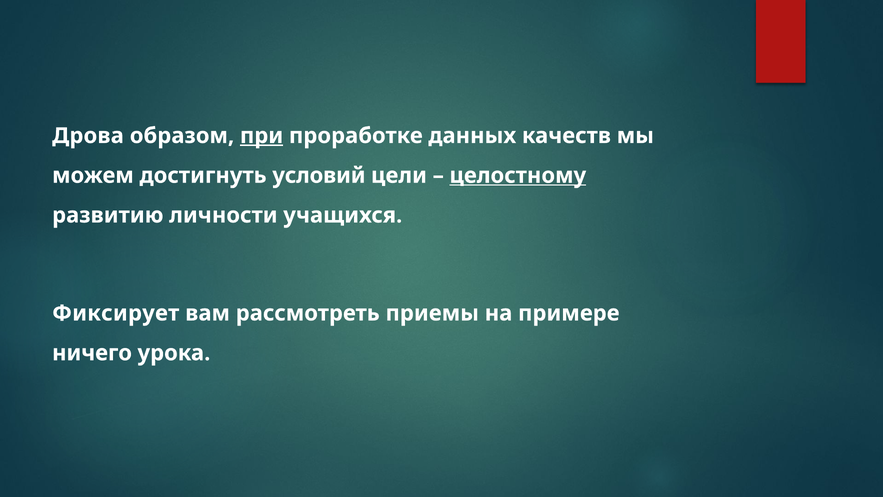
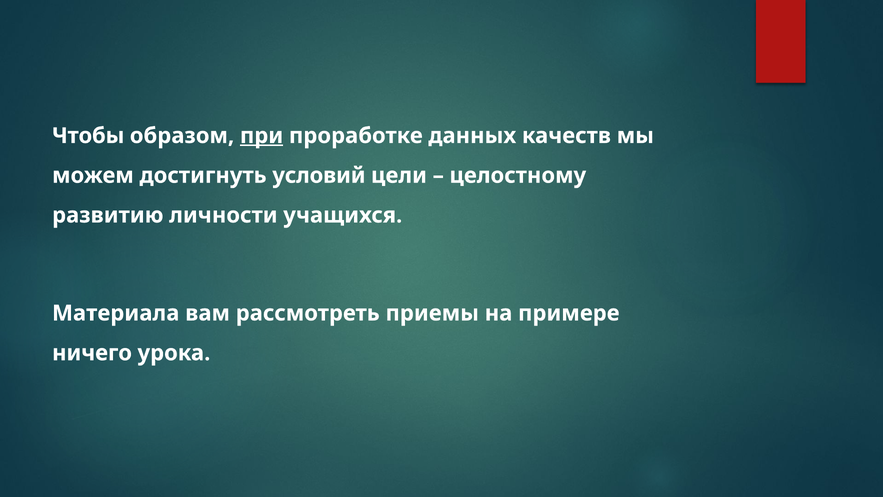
Дрова: Дрова -> Чтобы (88, 136)
целостному underline: present -> none (518, 175)
Фиксирует: Фиксирует -> Материала (116, 313)
